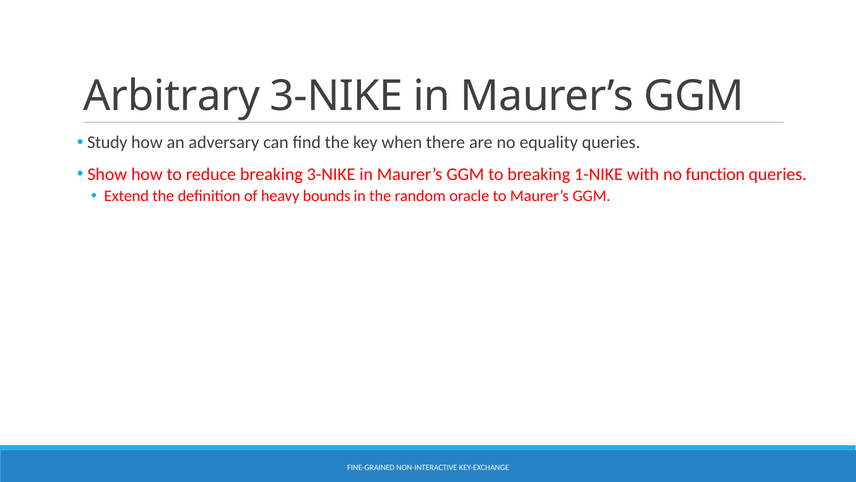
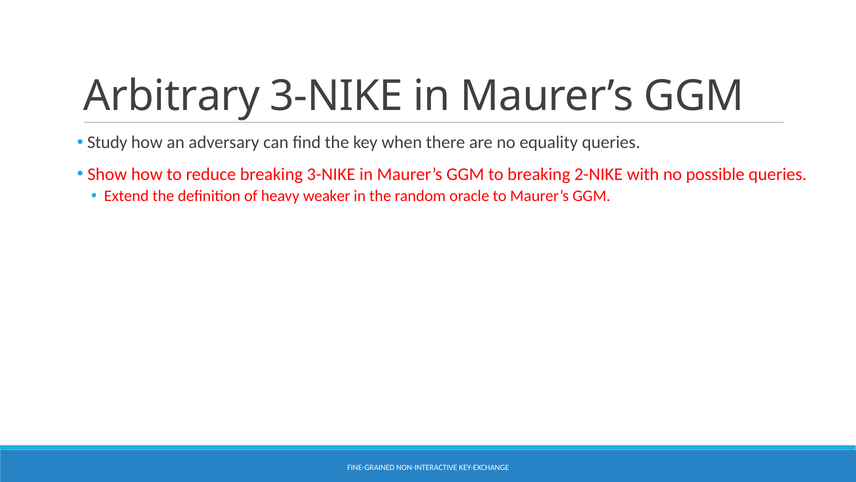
1-NIKE: 1-NIKE -> 2-NIKE (599, 174)
function: function -> possible (715, 174)
bounds: bounds -> weaker (327, 196)
